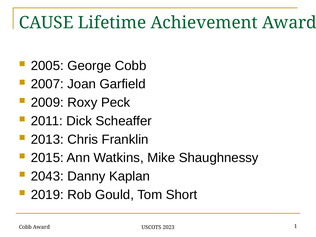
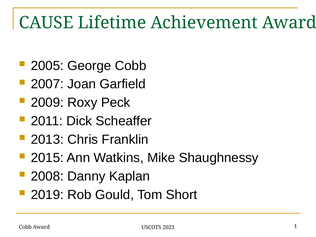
2043: 2043 -> 2008 (47, 176)
